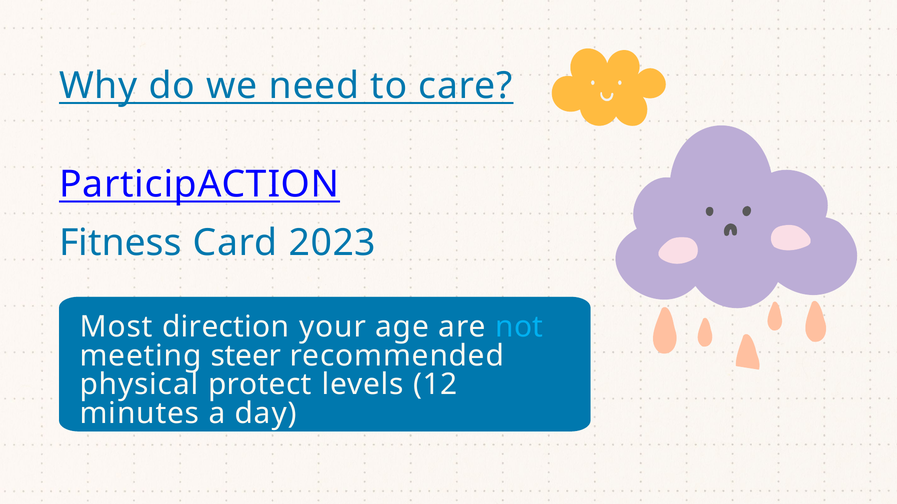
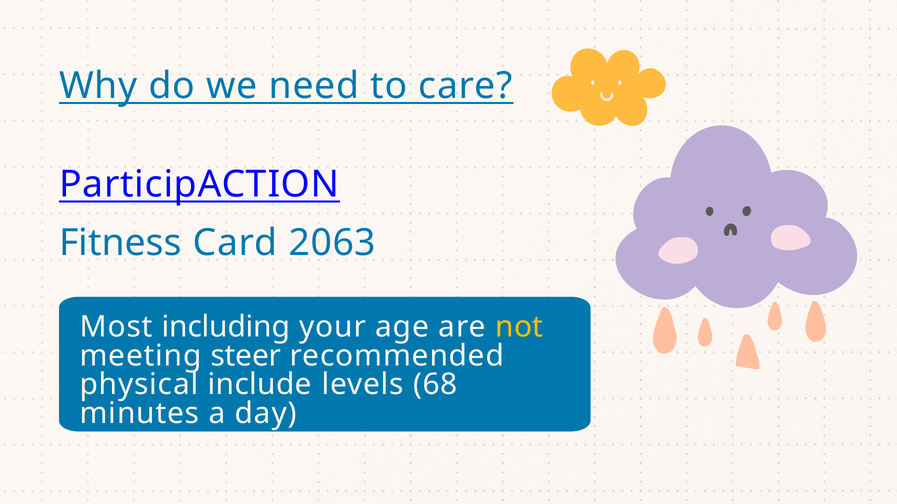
2023: 2023 -> 2063 (332, 243)
direction: direction -> including (226, 327)
not colour: light blue -> yellow (519, 327)
protect: protect -> include (260, 385)
12: 12 -> 68 (435, 385)
